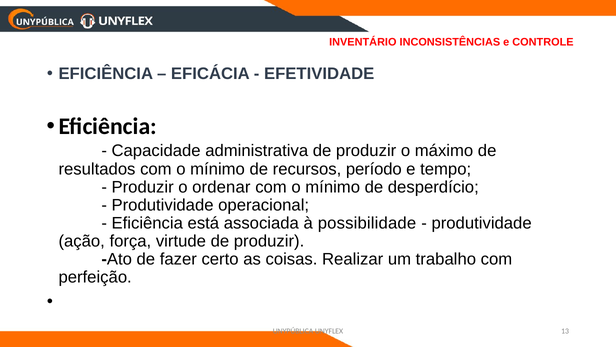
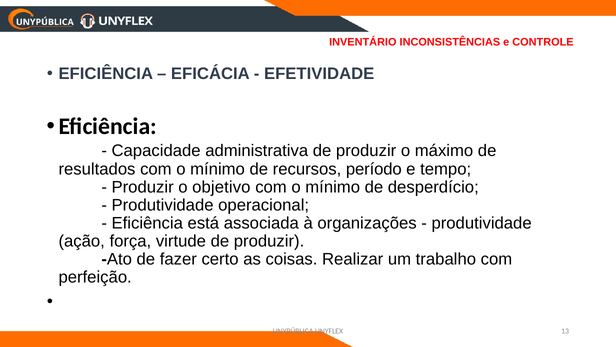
ordenar: ordenar -> objetivo (221, 187)
possibilidade: possibilidade -> organizações (367, 223)
